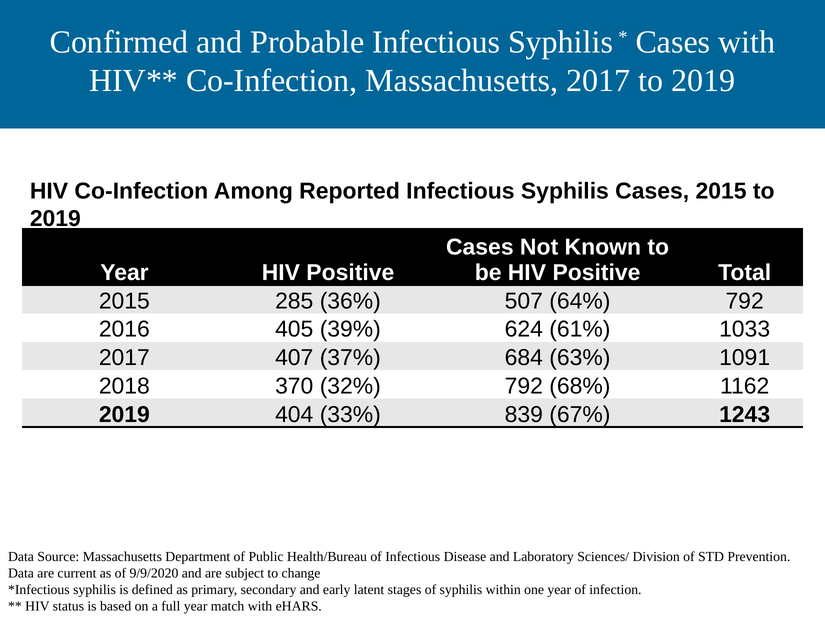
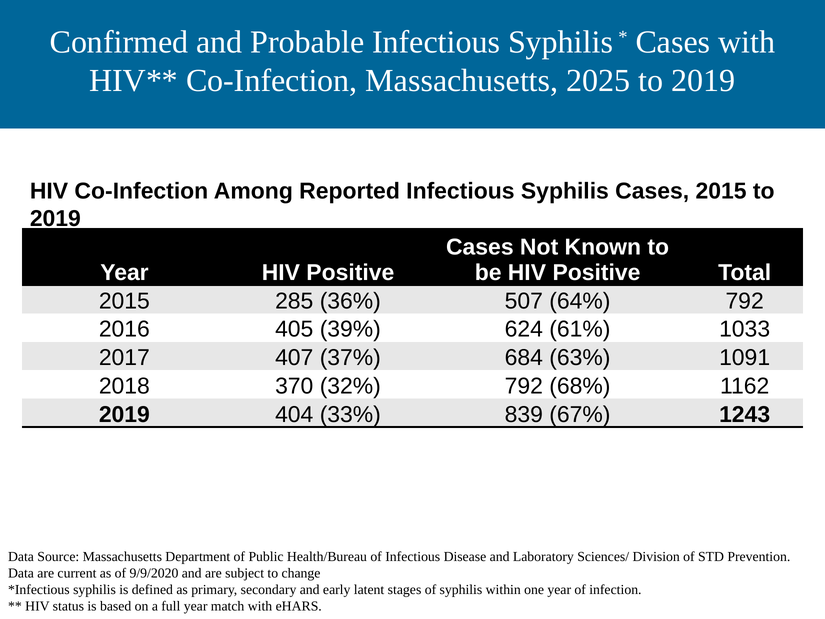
Massachusetts 2017: 2017 -> 2025 (598, 81)
